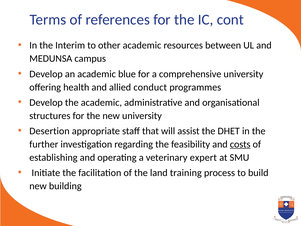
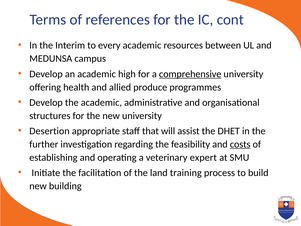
other: other -> every (109, 45)
blue: blue -> high (127, 74)
comprehensive underline: none -> present (190, 74)
conduct: conduct -> produce (150, 87)
